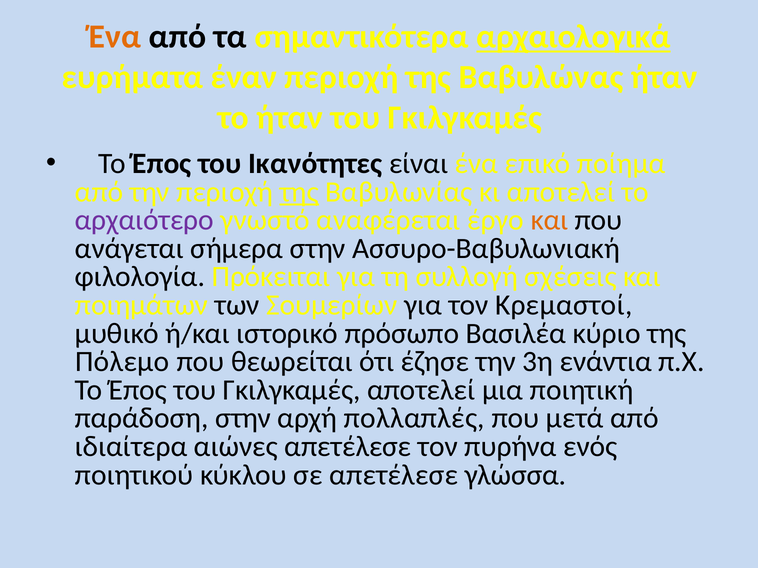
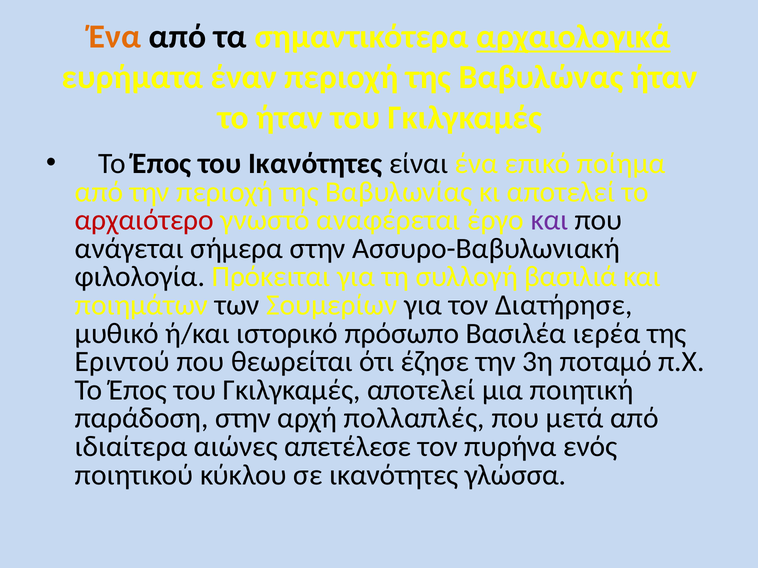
της underline: present -> none (299, 192)
αρχαιότερο colour: purple -> red (144, 220)
και colour: orange -> purple (550, 220)
σχέσεις: σχέσεις -> βασιλιά (571, 277)
Κρεμαστοί: Κρεμαστοί -> Διατήρησε (564, 305)
κύριο: κύριο -> ιερέα (606, 334)
Πόλεμο: Πόλεμο -> Εριντού (122, 362)
ενάντια: ενάντια -> ποταμό (606, 362)
σε απετέλεσε: απετέλεσε -> ικανότητες (394, 475)
